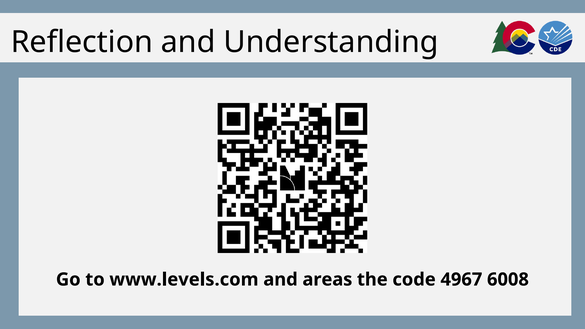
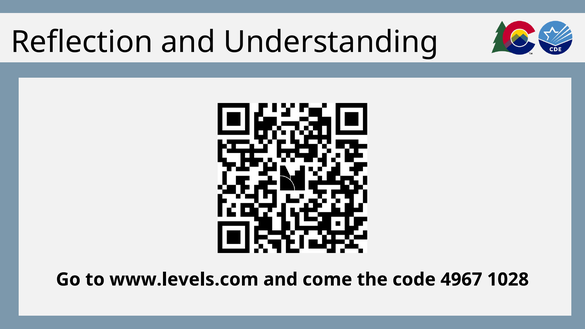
areas: areas -> come (327, 280)
6008: 6008 -> 1028 (508, 280)
